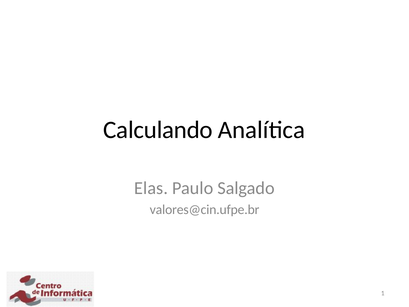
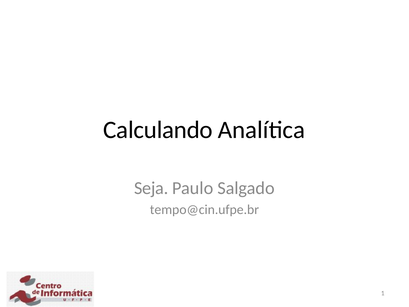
Elas: Elas -> Seja (151, 188)
valores@cin.ufpe.br: valores@cin.ufpe.br -> tempo@cin.ufpe.br (204, 210)
